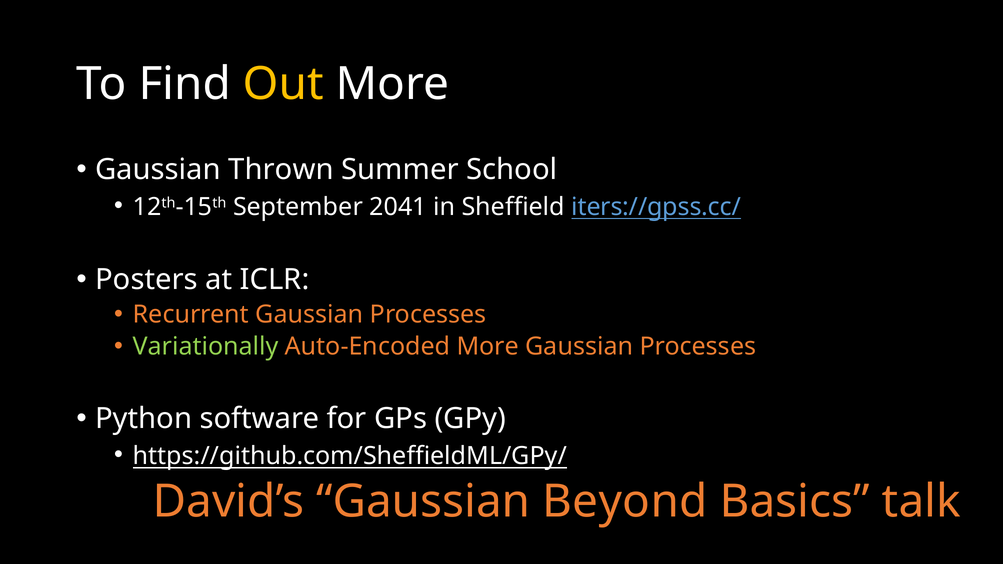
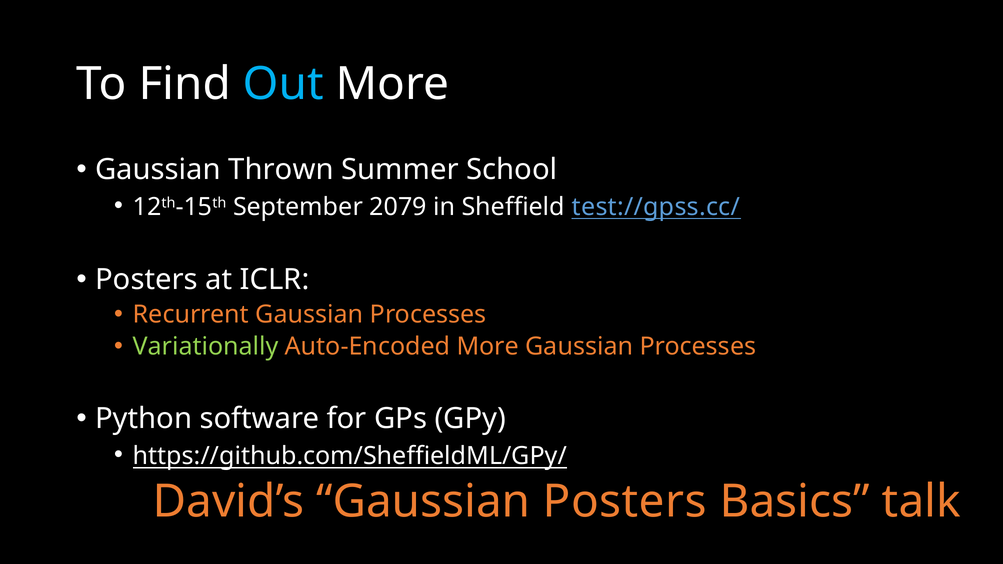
Out colour: yellow -> light blue (283, 84)
2041: 2041 -> 2079 (398, 207)
iters://gpss.cc/: iters://gpss.cc/ -> test://gpss.cc/ (656, 207)
Gaussian Beyond: Beyond -> Posters (625, 502)
